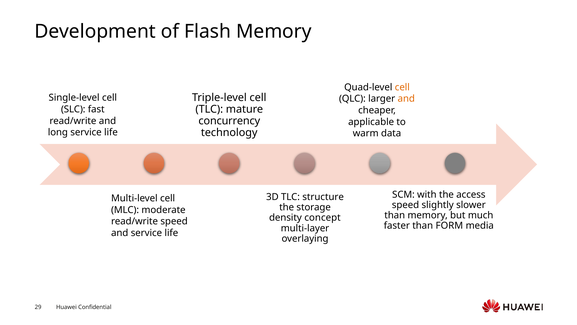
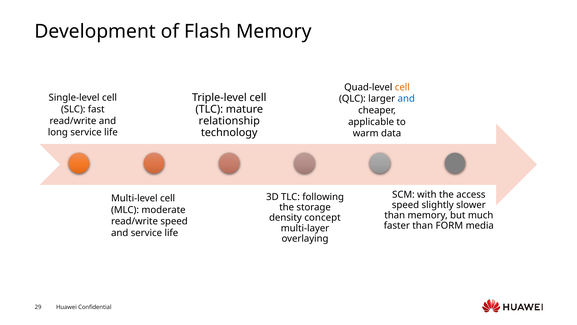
and colour: orange -> blue (406, 99)
concurrency: concurrency -> relationship (229, 121)
structure: structure -> following (323, 197)
